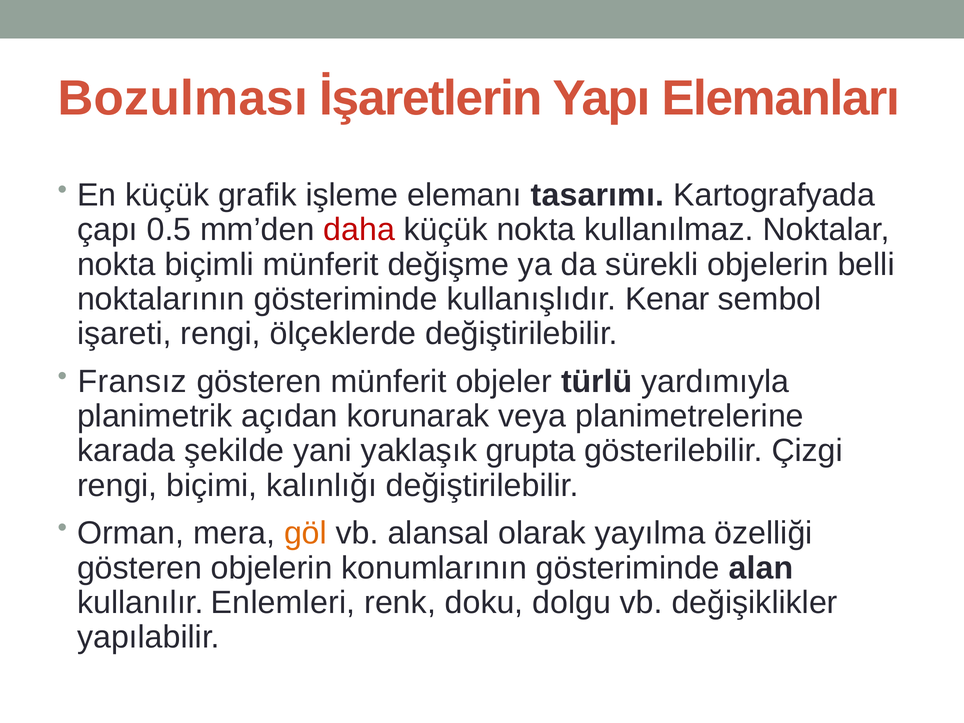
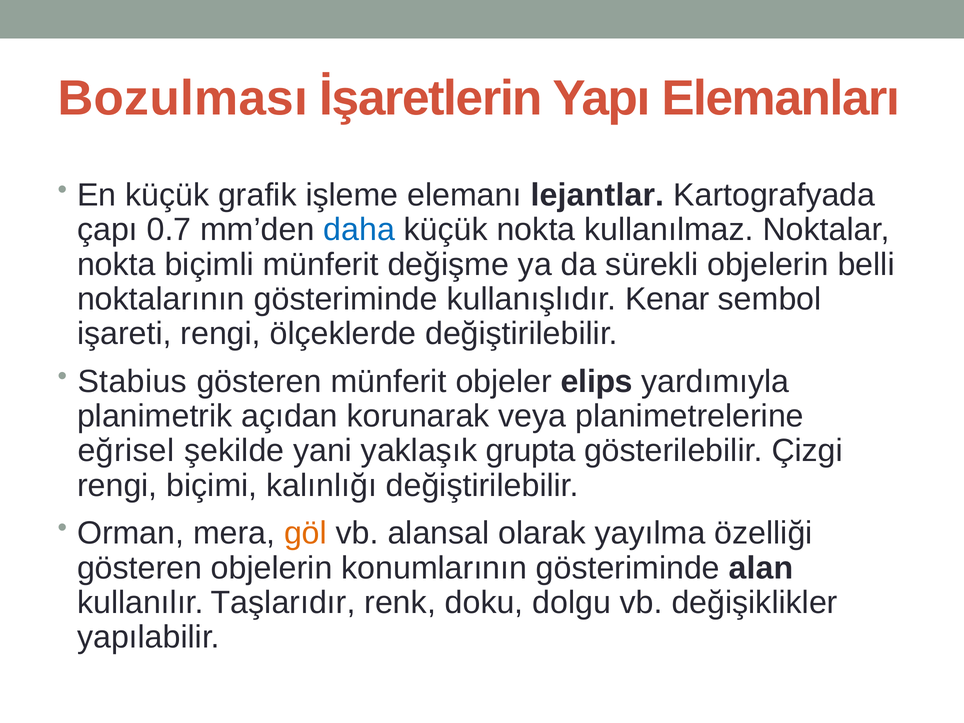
tasarımı: tasarımı -> lejantlar (597, 195)
0.5: 0.5 -> 0.7 (169, 230)
daha colour: red -> blue (359, 230)
Fransız: Fransız -> Stabius (132, 381)
türlü: türlü -> elips (597, 381)
karada: karada -> eğrisel (126, 451)
Enlemleri: Enlemleri -> Taşlarıdır (283, 603)
